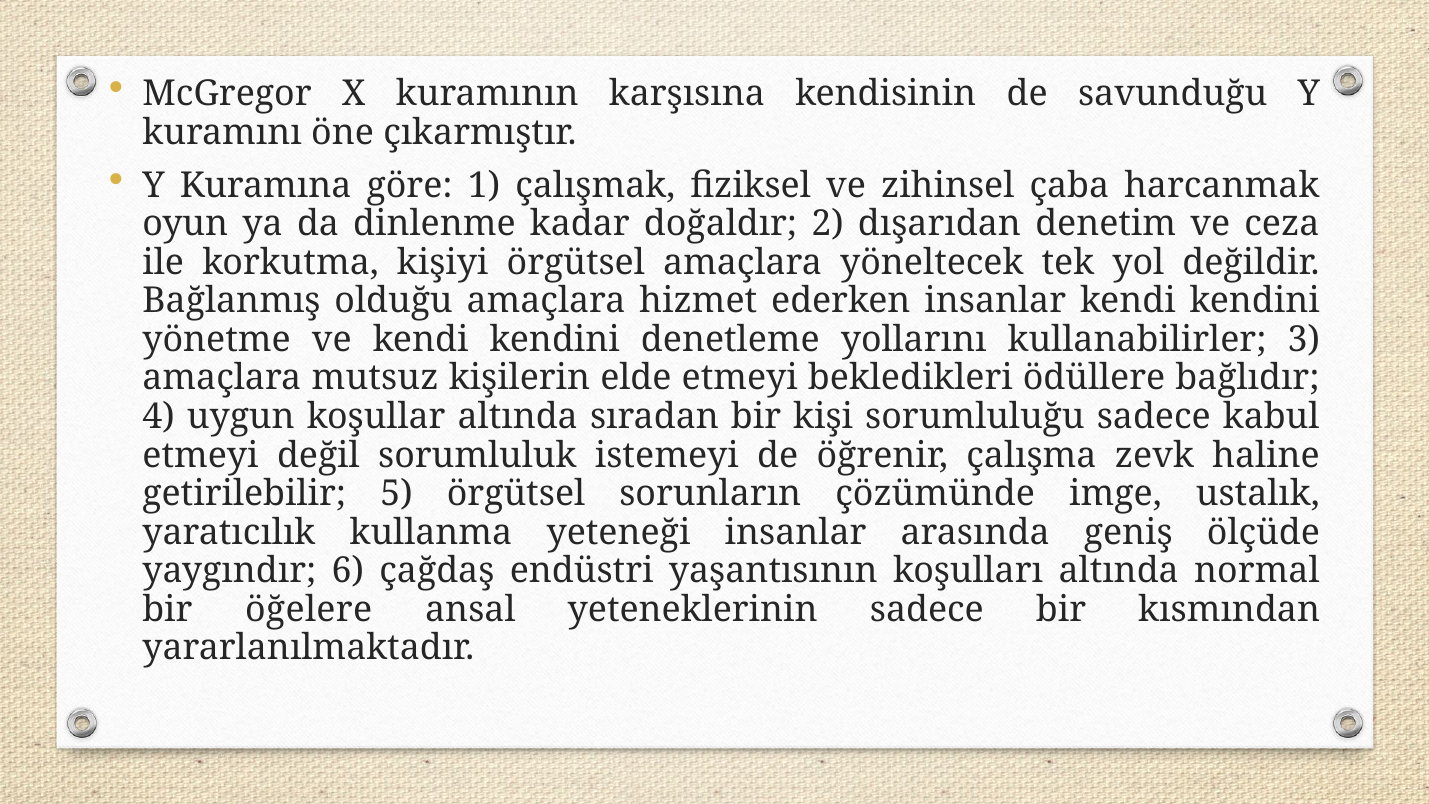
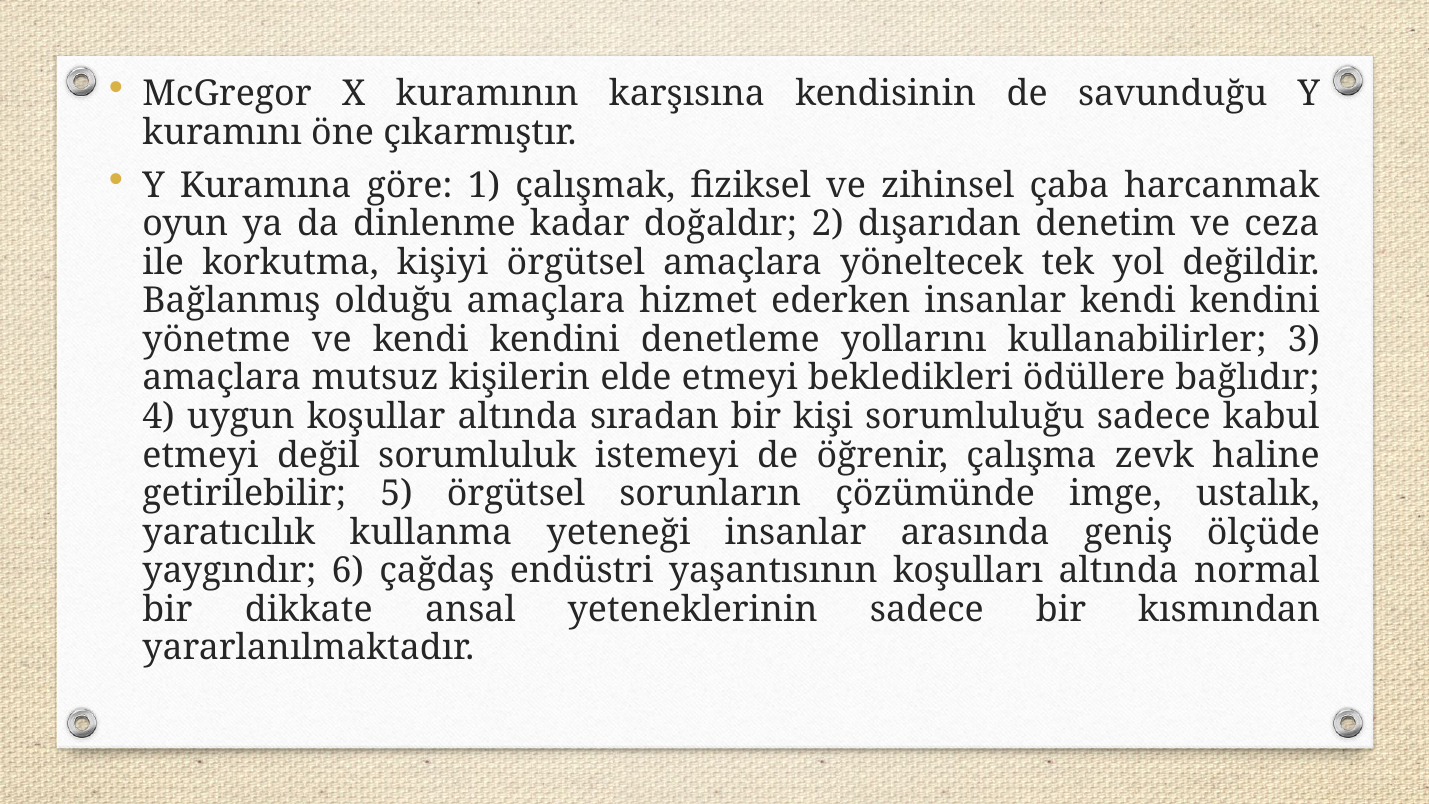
öğelere: öğelere -> dikkate (309, 609)
